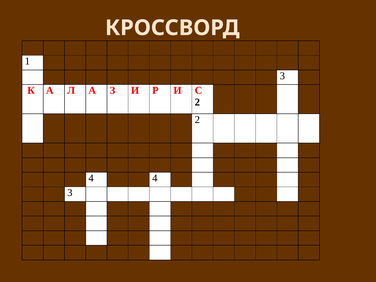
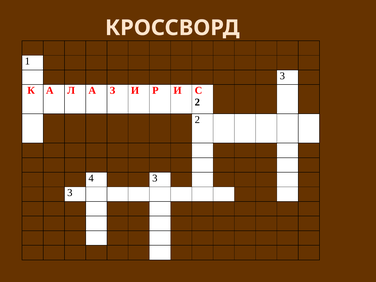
4 4: 4 -> 3 (155, 178)
